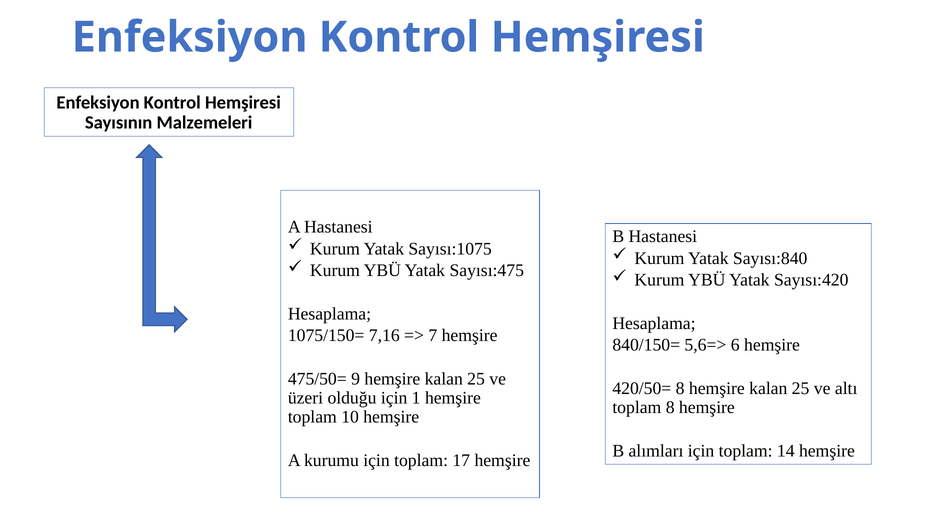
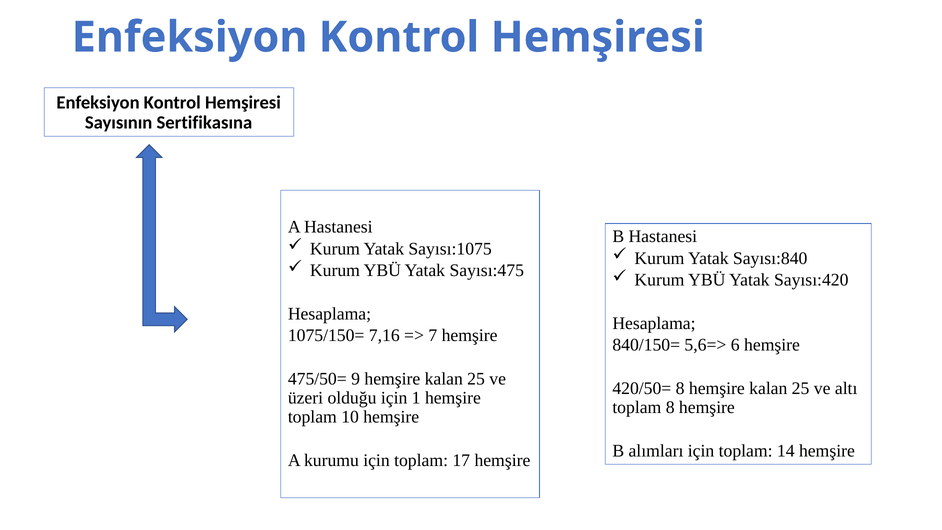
Malzemeleri: Malzemeleri -> Sertifikasına (204, 122)
